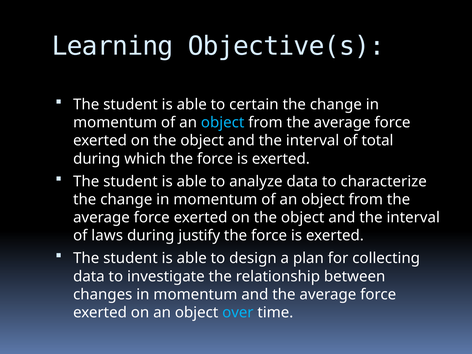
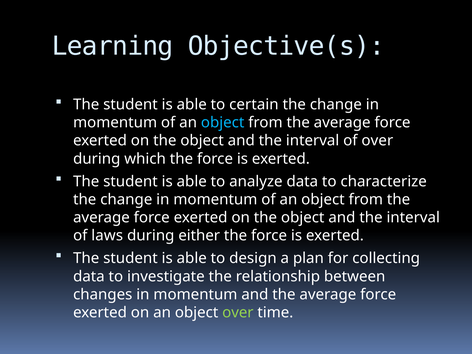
of total: total -> over (377, 141)
justify: justify -> either (199, 236)
over colour: light blue -> light green (238, 313)
